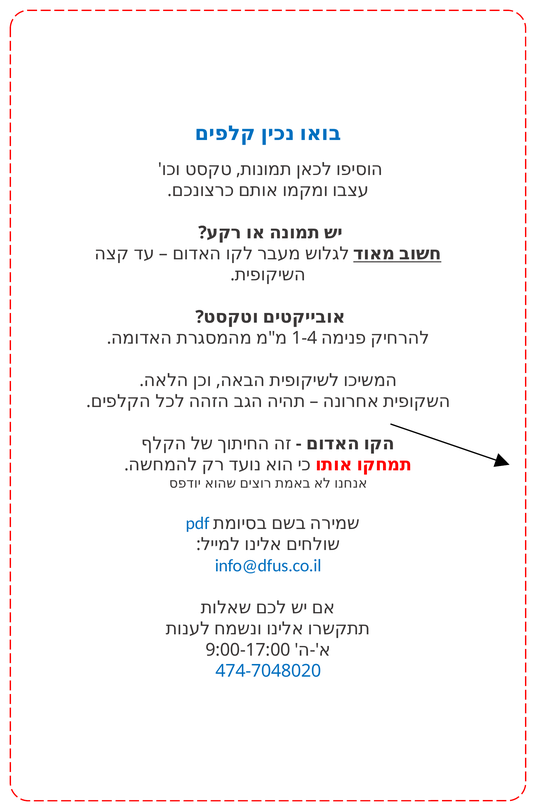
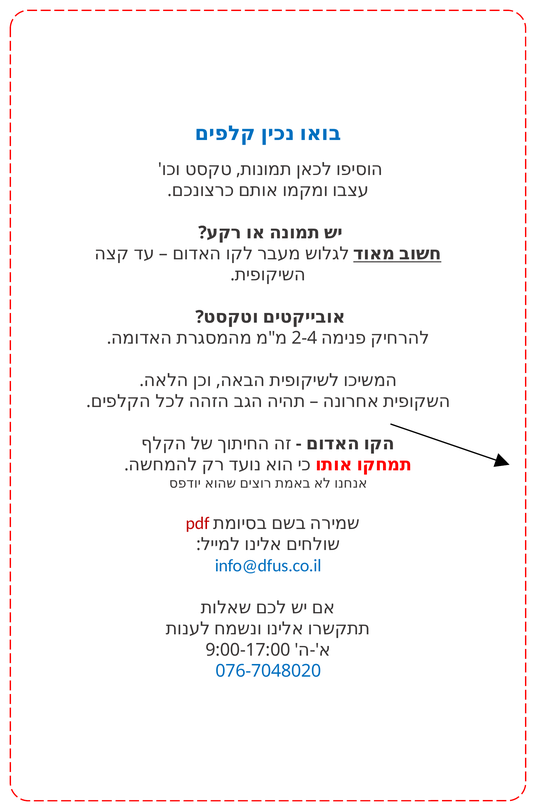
1-4: 1-4 -> 2-4 (304, 338)
pdf colour: blue -> red (198, 523)
474-7048020: 474-7048020 -> 076-7048020 (268, 671)
